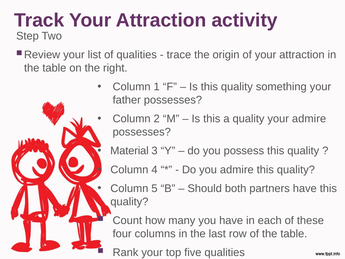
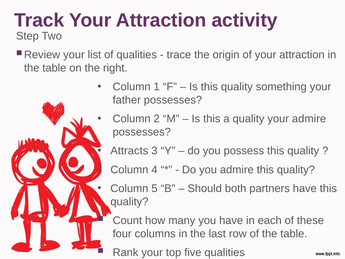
Material: Material -> Attracts (129, 151)
